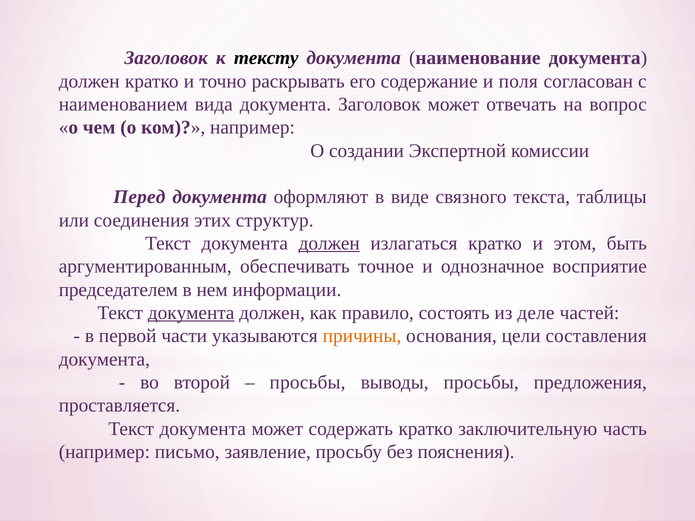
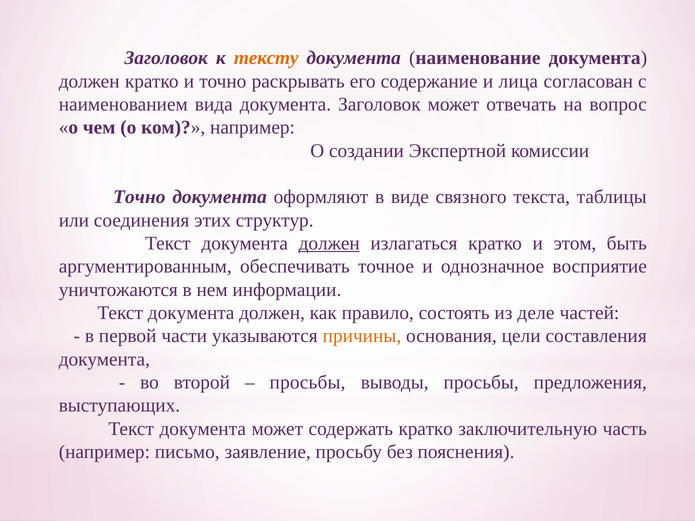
тексту colour: black -> orange (266, 58)
поля: поля -> лица (518, 81)
Перед: Перед -> Точно (139, 197)
председателем: председателем -> уничтожаются (118, 290)
документа underline: present -> none (191, 313)
проставляется: проставляется -> выступающих (119, 406)
